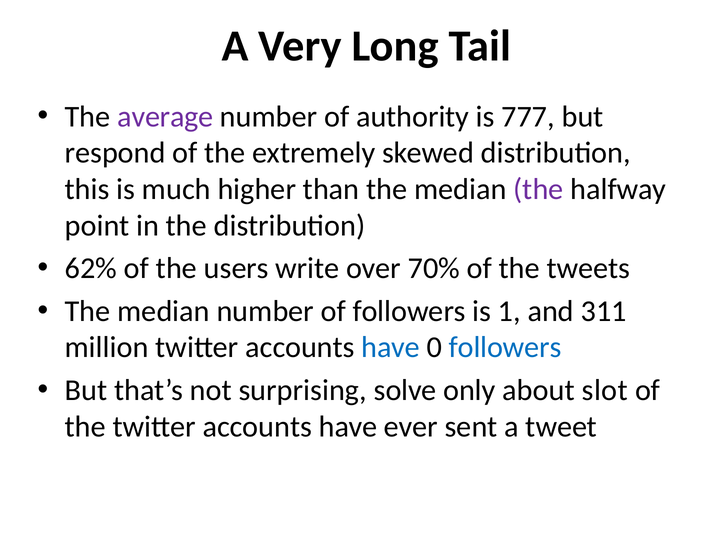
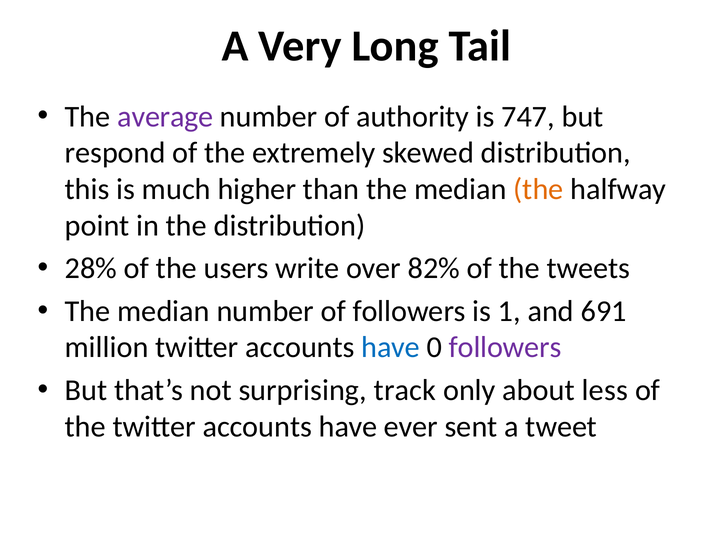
777: 777 -> 747 (528, 117)
the colour: purple -> orange (538, 189)
62%: 62% -> 28% (91, 268)
70%: 70% -> 82% (434, 268)
311: 311 -> 691 (604, 311)
followers colour: blue -> purple (505, 348)
solve: solve -> track (405, 390)
slot: slot -> less (605, 390)
